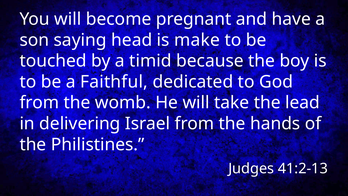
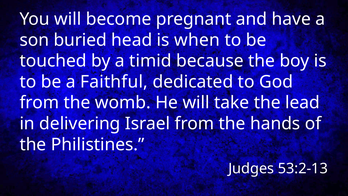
saying: saying -> buried (80, 40)
make: make -> when (197, 40)
41:2-13: 41:2-13 -> 53:2-13 (303, 168)
